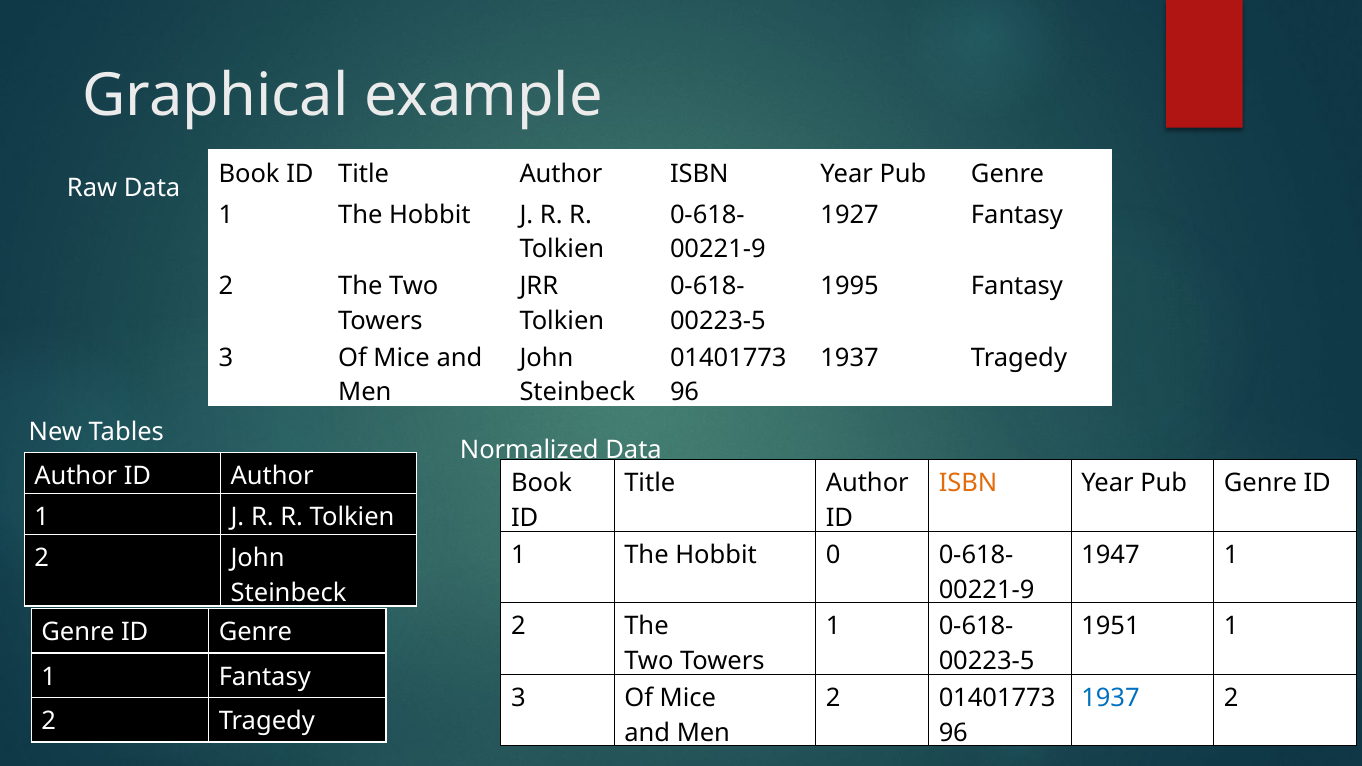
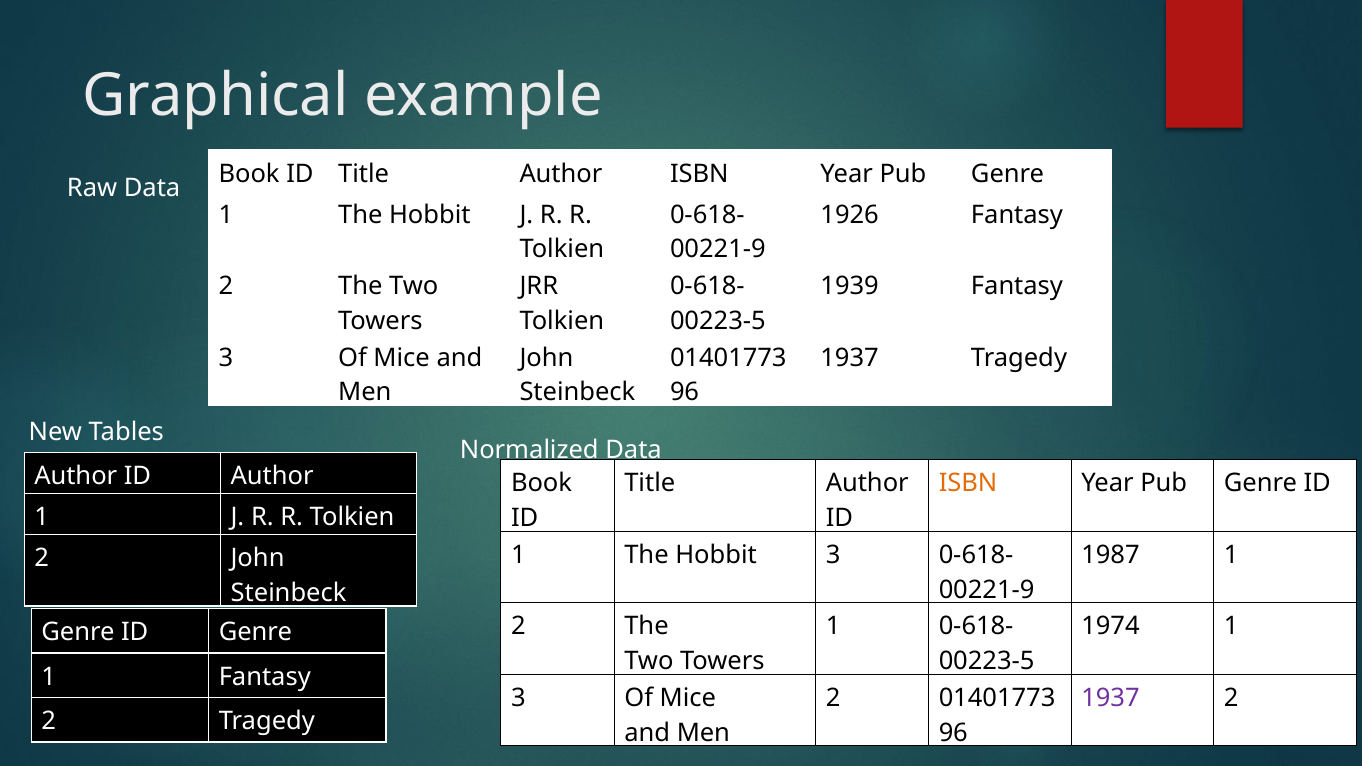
1927: 1927 -> 1926 (850, 215)
1995: 1995 -> 1939 (850, 286)
Hobbit 0: 0 -> 3 (833, 555)
1947: 1947 -> 1987 (1110, 555)
1951: 1951 -> 1974 (1110, 627)
1937 colour: blue -> purple (1110, 698)
